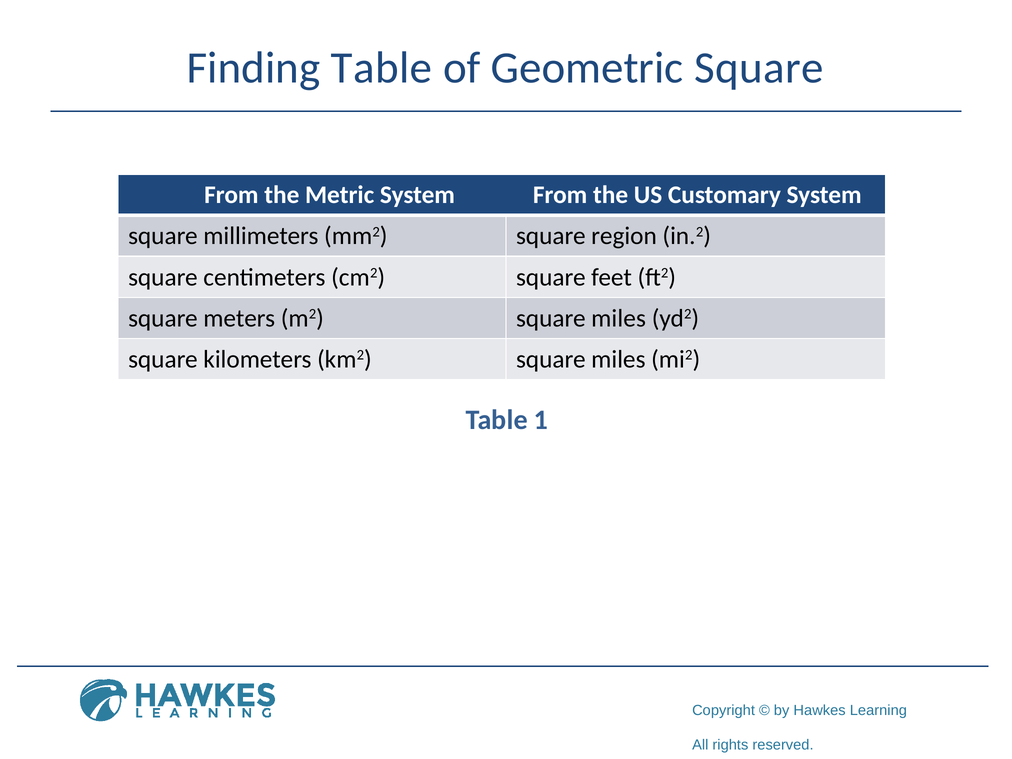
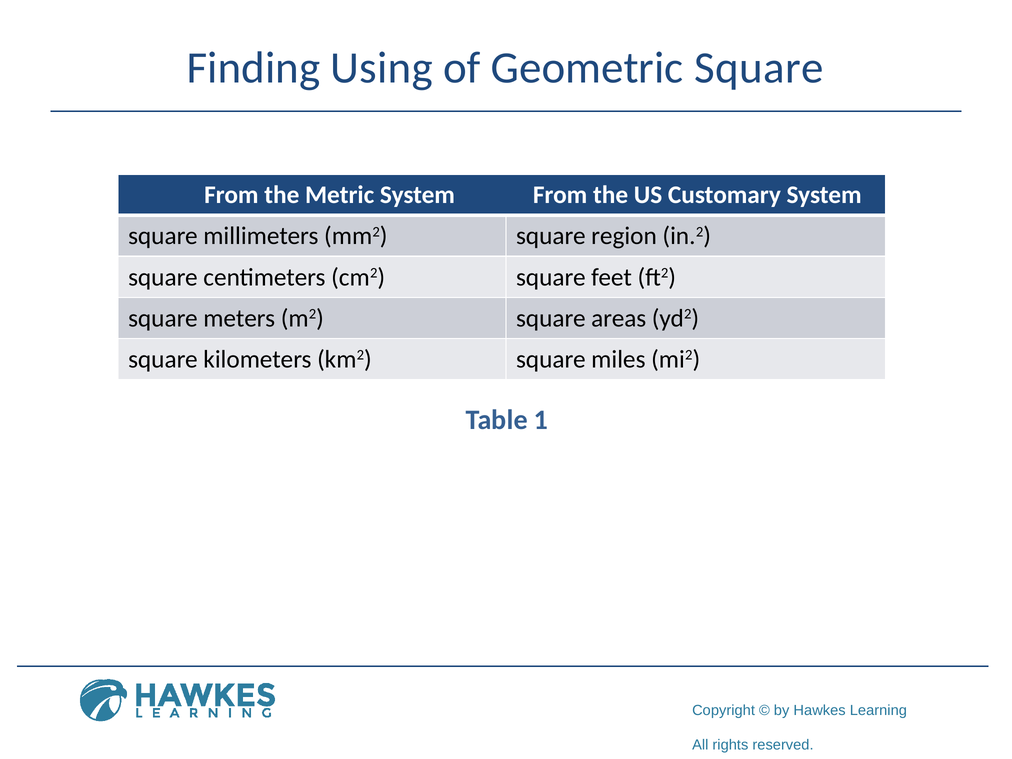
Finding Table: Table -> Using (382, 68)
m2 square miles: miles -> areas (619, 318)
